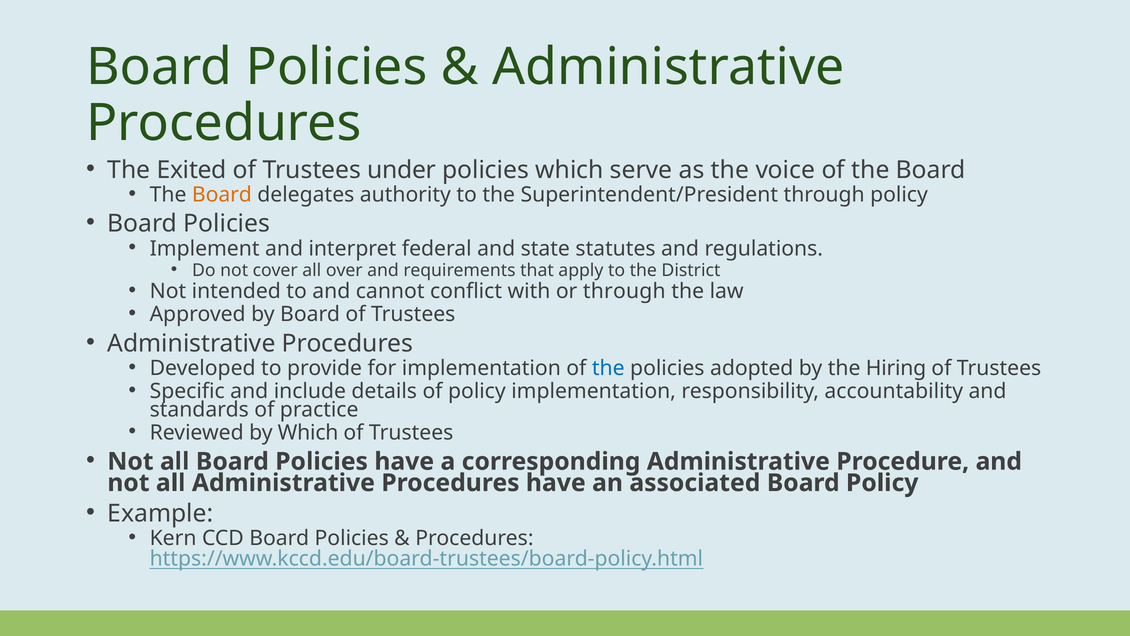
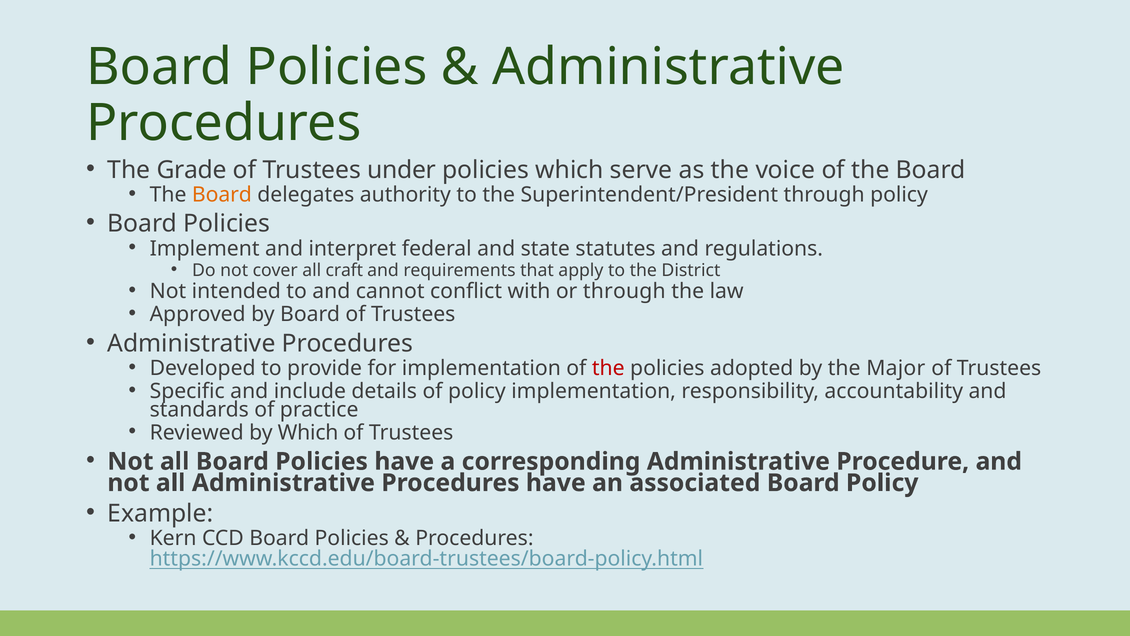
Exited: Exited -> Grade (192, 170)
over: over -> craft (344, 270)
the colour: blue -> red (608, 368)
Hiring: Hiring -> Major (896, 368)
